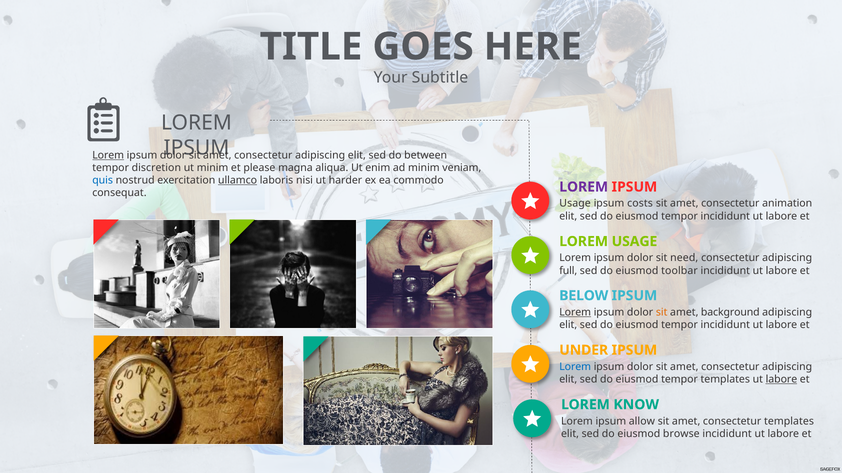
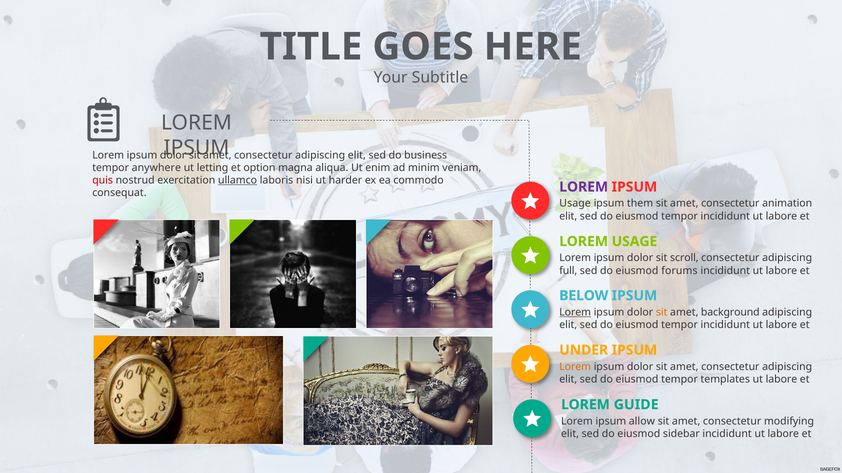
Lorem underline: present -> none (108, 155)
between: between -> business (426, 155)
discretion: discretion -> anywhere (156, 168)
ut minim: minim -> letting (213, 168)
please: please -> option (259, 168)
quis colour: blue -> red (103, 181)
costs: costs -> them (640, 204)
need: need -> scroll (684, 258)
toolbar: toolbar -> forums (679, 271)
Lorem colour: blue -> orange (575, 367)
labore underline: present -> none (781, 380)
KNOW: KNOW -> GUIDE (636, 405)
consectetur templates: templates -> modifying (789, 422)
browse: browse -> sidebar (681, 434)
